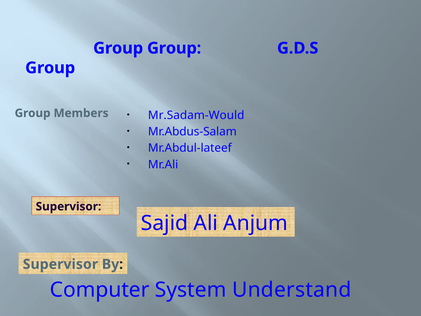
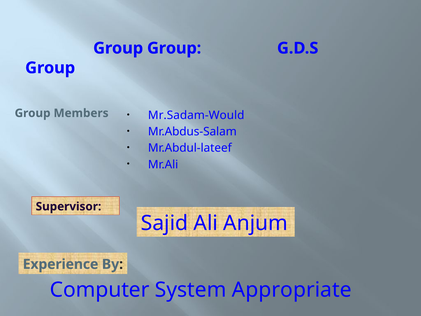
Supervisor: Supervisor -> Experience (61, 264)
Understand: Understand -> Appropriate (292, 290)
